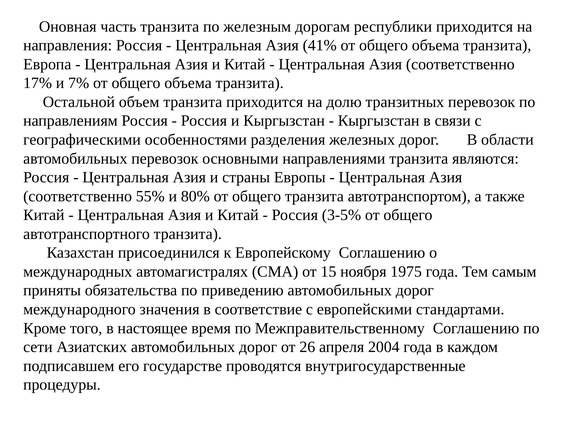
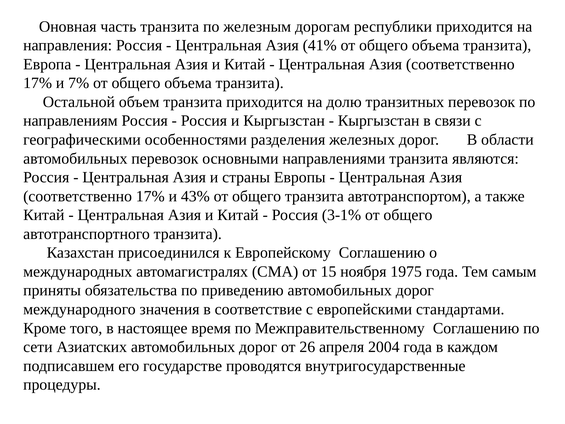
55%: 55% -> 17% (150, 196)
80%: 80% -> 43% (195, 196)
3-5%: 3-5% -> 3-1% (341, 215)
